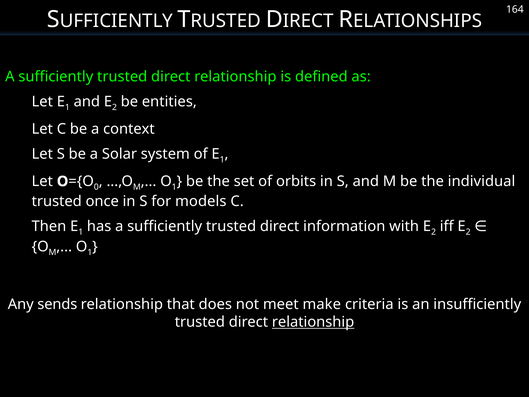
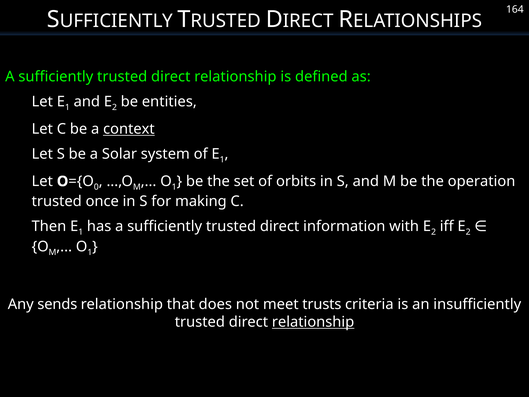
context underline: none -> present (129, 129)
individual: individual -> operation (482, 181)
models: models -> making (201, 201)
make: make -> trusts (322, 304)
